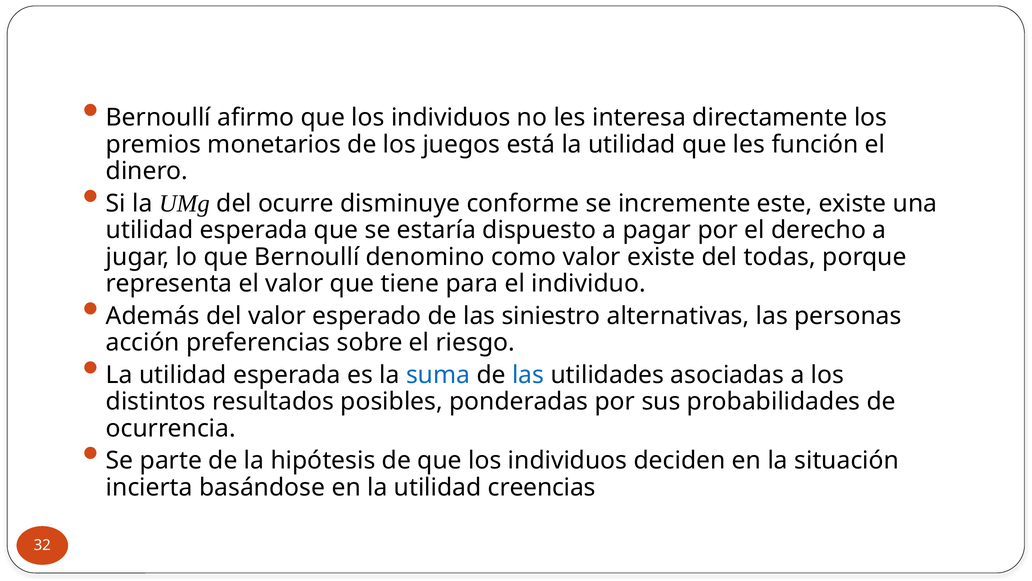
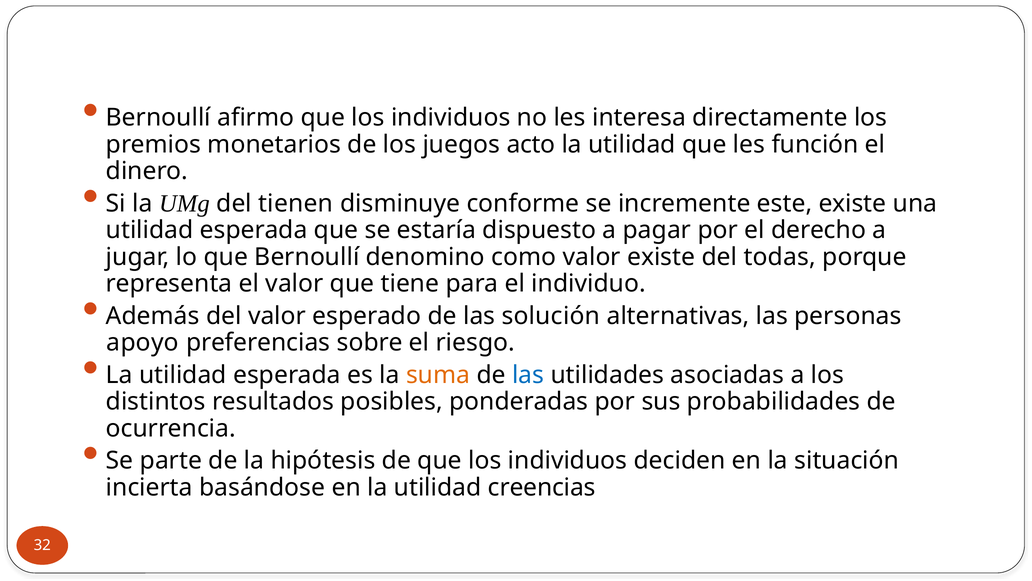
está: está -> acto (531, 144)
ocurre: ocurre -> tienen (296, 203)
siniestro: siniestro -> solución (551, 316)
acción: acción -> apoyo (143, 342)
suma colour: blue -> orange (438, 375)
